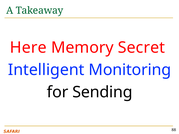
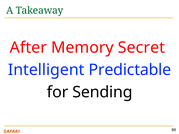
Here: Here -> After (28, 48)
Monitoring: Monitoring -> Predictable (130, 70)
